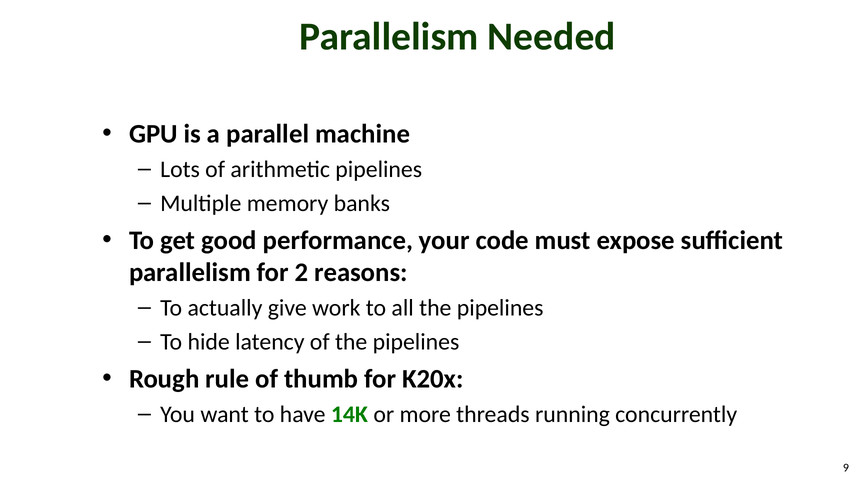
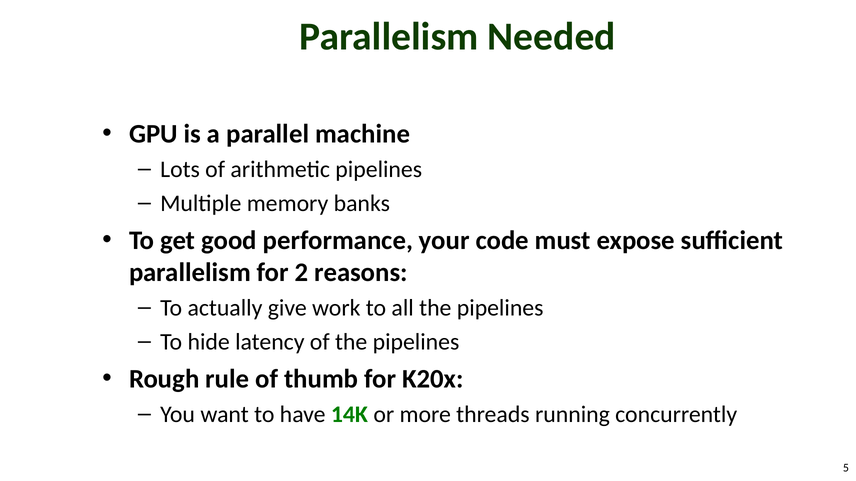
9: 9 -> 5 (846, 468)
